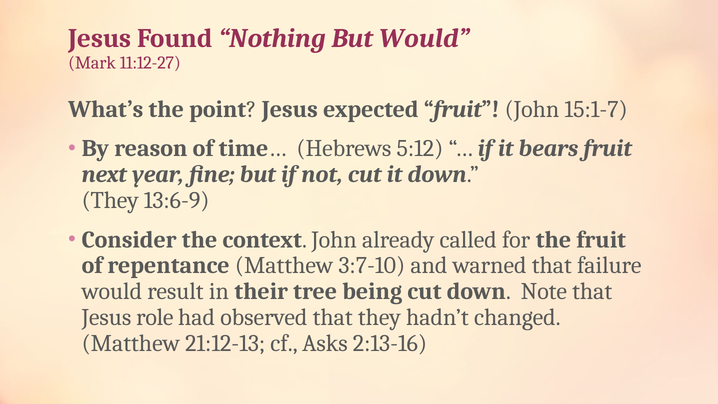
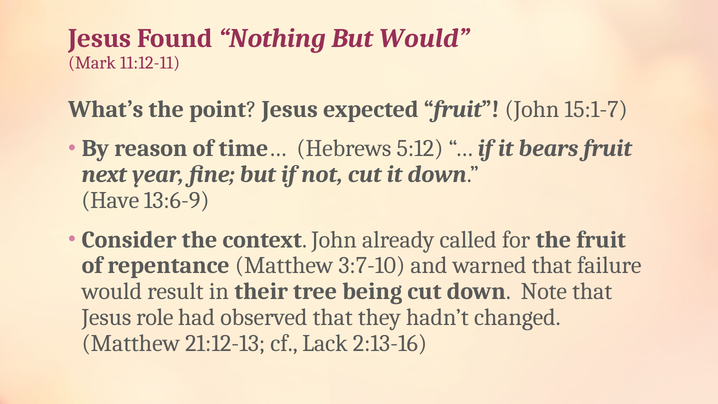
11:12-27: 11:12-27 -> 11:12-11 (150, 63)
They: They -> Have (110, 200)
Asks: Asks -> Lack (325, 343)
